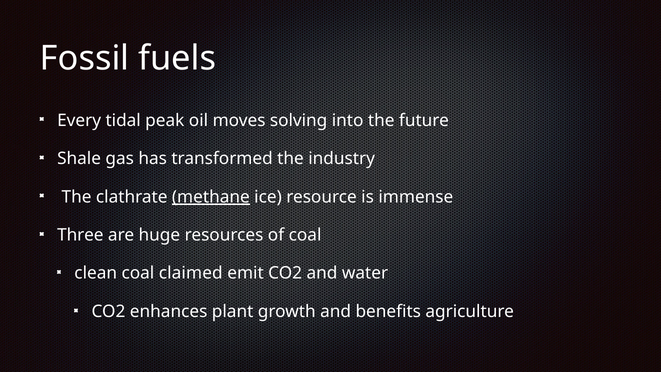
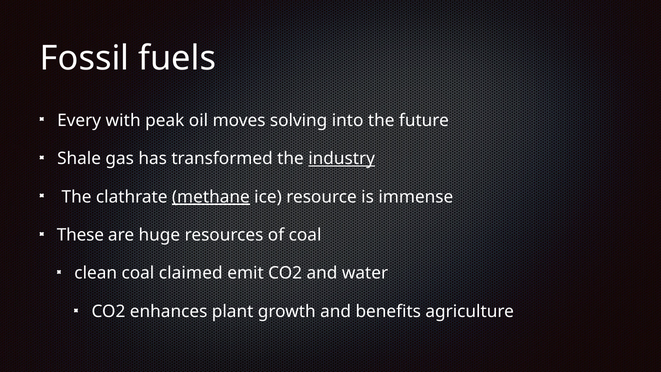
tidal: tidal -> with (123, 120)
industry underline: none -> present (342, 159)
Three: Three -> These (80, 235)
